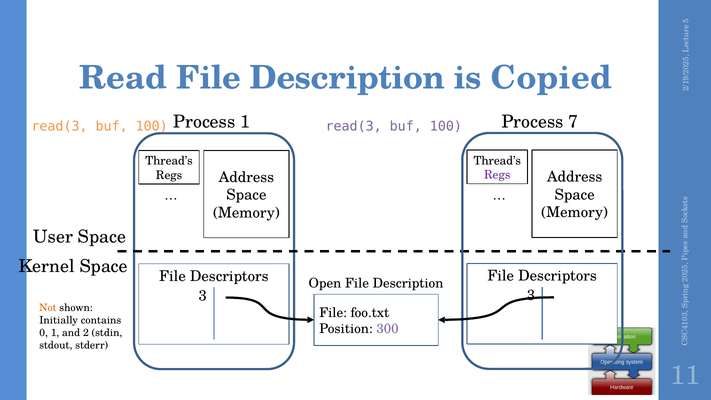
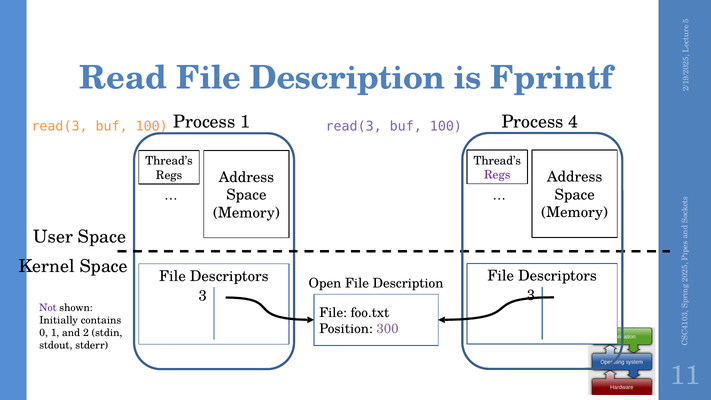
Copied: Copied -> Fprintf (552, 78)
Process 7: 7 -> 4 (573, 122)
Not colour: orange -> purple (48, 308)
